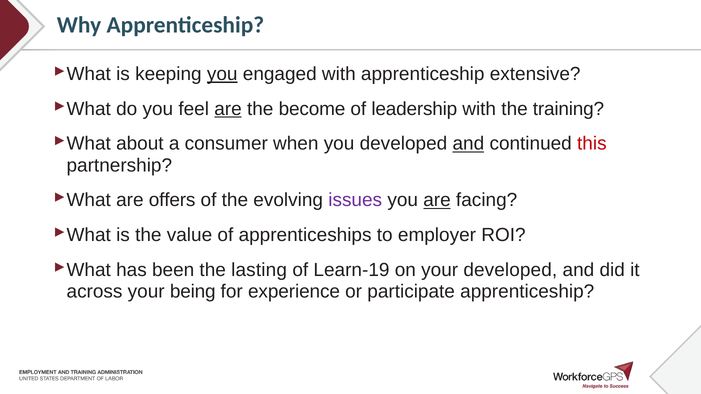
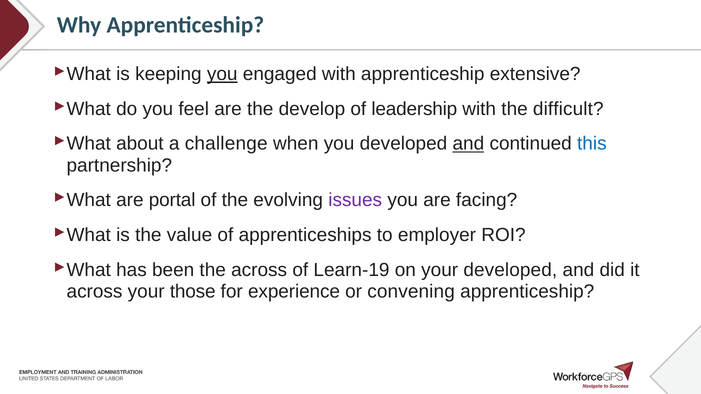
are underline: present -> none (228, 109)
become: become -> develop (312, 109)
training: training -> difficult (568, 109)
consumer: consumer -> challenge (226, 144)
this colour: red -> blue (592, 144)
offers: offers -> portal (172, 200)
are underline: present -> none (437, 200)
the lasting: lasting -> across (259, 270)
being: being -> those (193, 292)
participate: participate -> convening (411, 292)
